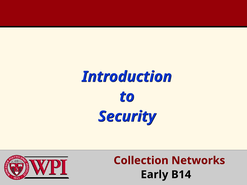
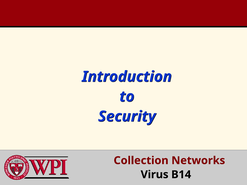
Early: Early -> Virus (155, 175)
